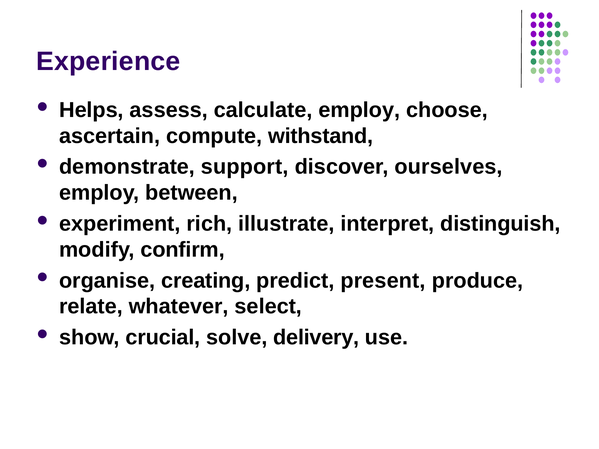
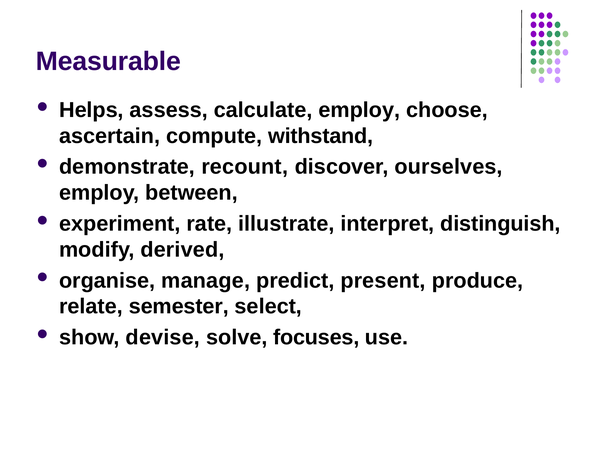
Experience: Experience -> Measurable (108, 61)
support: support -> recount (245, 167)
rich: rich -> rate (209, 224)
confirm: confirm -> derived (182, 250)
creating: creating -> manage (206, 281)
whatever: whatever -> semester (179, 307)
crucial: crucial -> devise (163, 338)
delivery: delivery -> focuses (316, 338)
